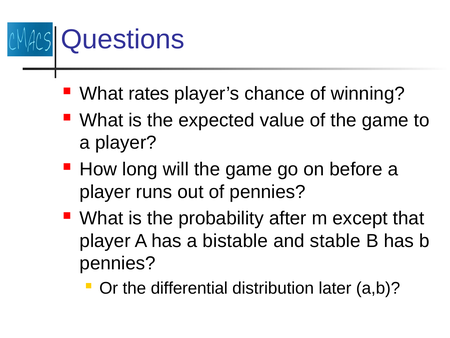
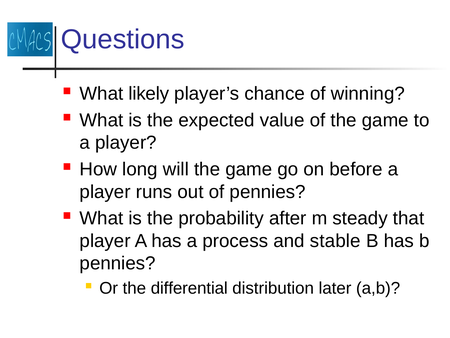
rates: rates -> likely (149, 94)
except: except -> steady (360, 218)
bistable: bistable -> process (235, 241)
